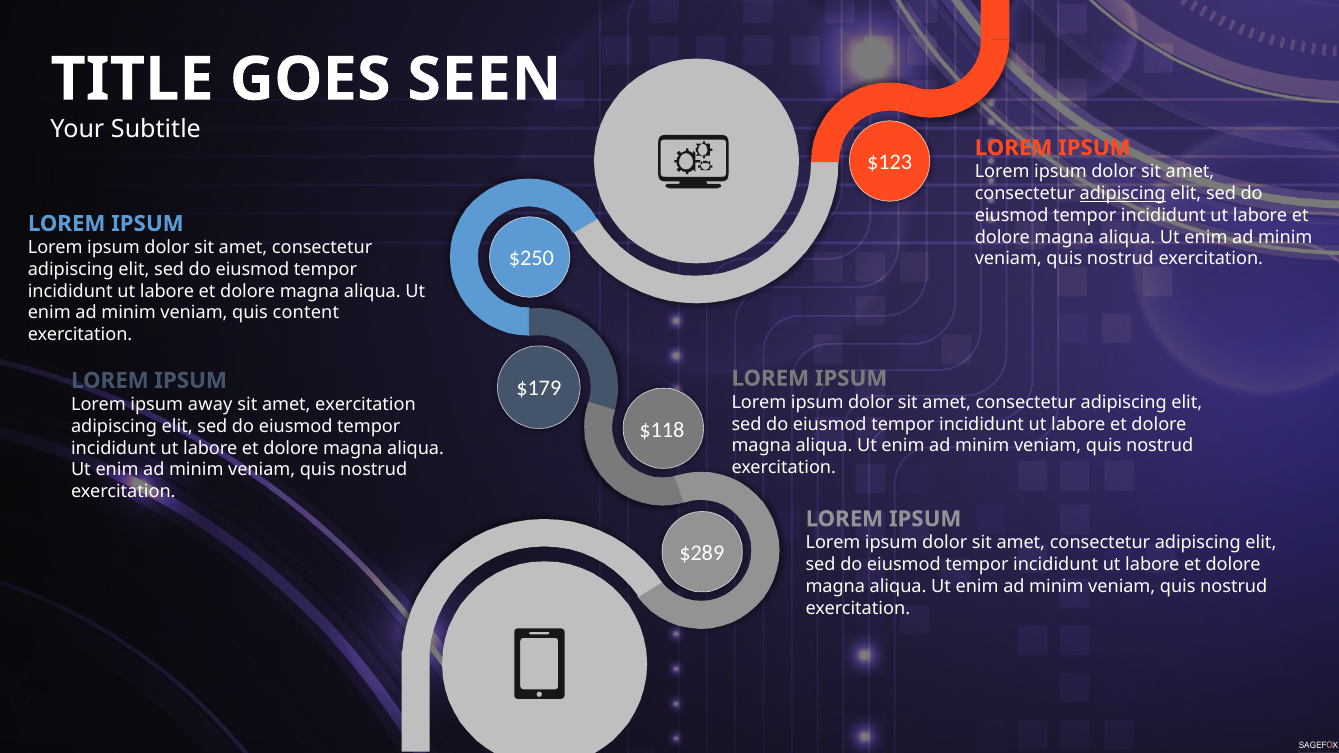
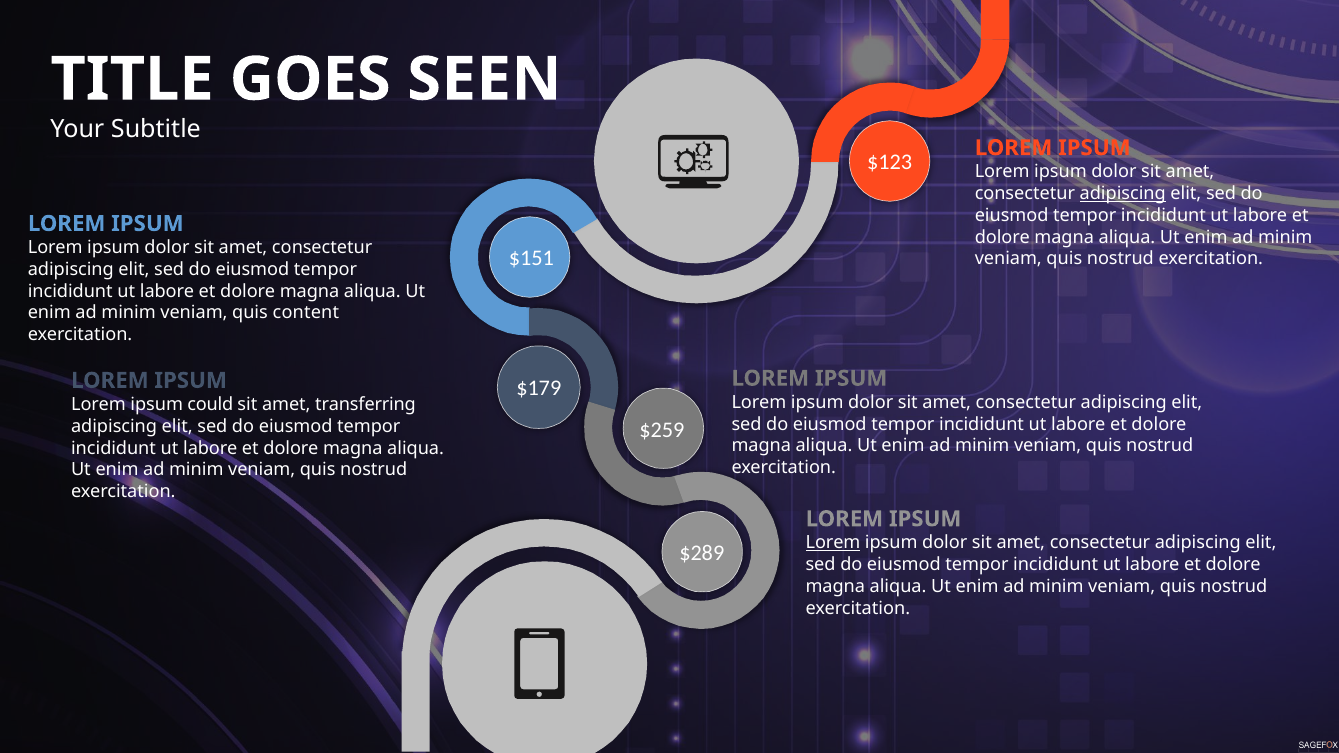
$250: $250 -> $151 (531, 258)
away: away -> could (210, 405)
amet exercitation: exercitation -> transferring (366, 405)
$118: $118 -> $259 (662, 430)
Lorem underline: none -> present (833, 543)
